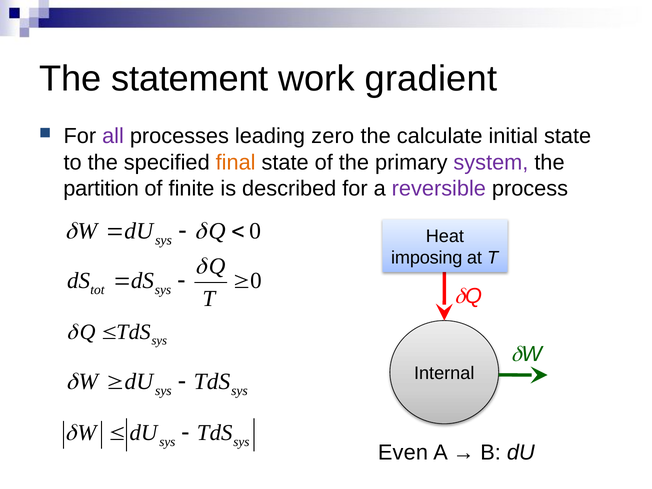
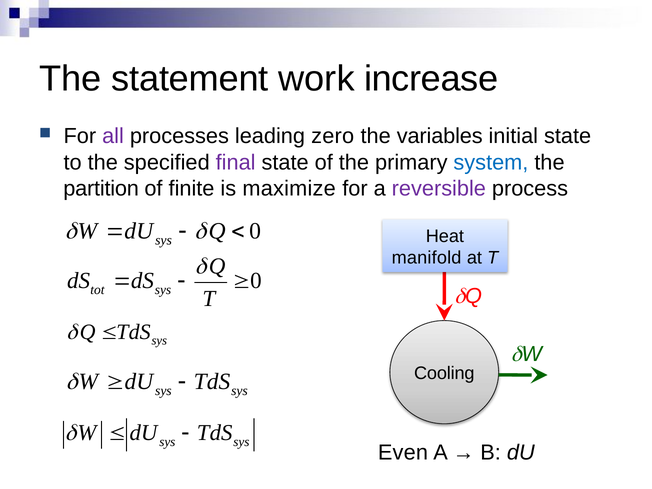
gradient: gradient -> increase (431, 79)
calculate: calculate -> variables (440, 136)
final colour: orange -> purple (236, 162)
system colour: purple -> blue (491, 162)
described: described -> maximize (289, 188)
imposing: imposing -> manifold (427, 258)
Internal: Internal -> Cooling (444, 373)
